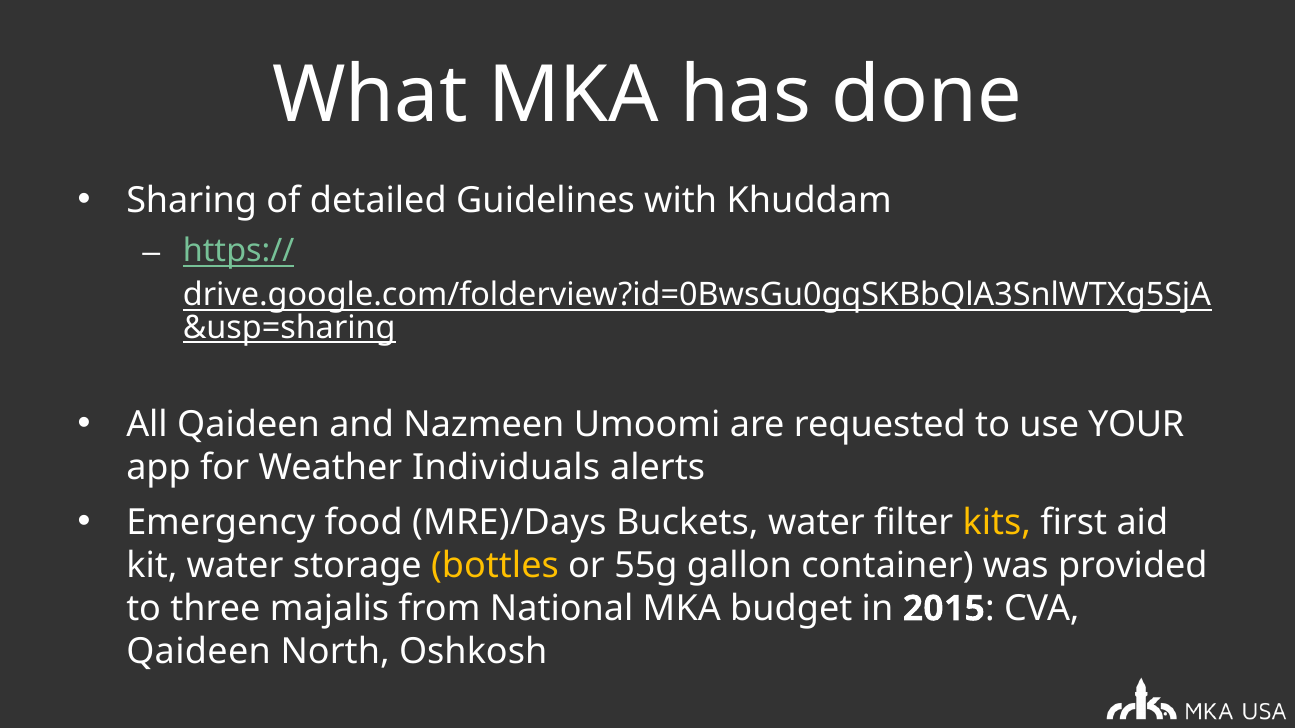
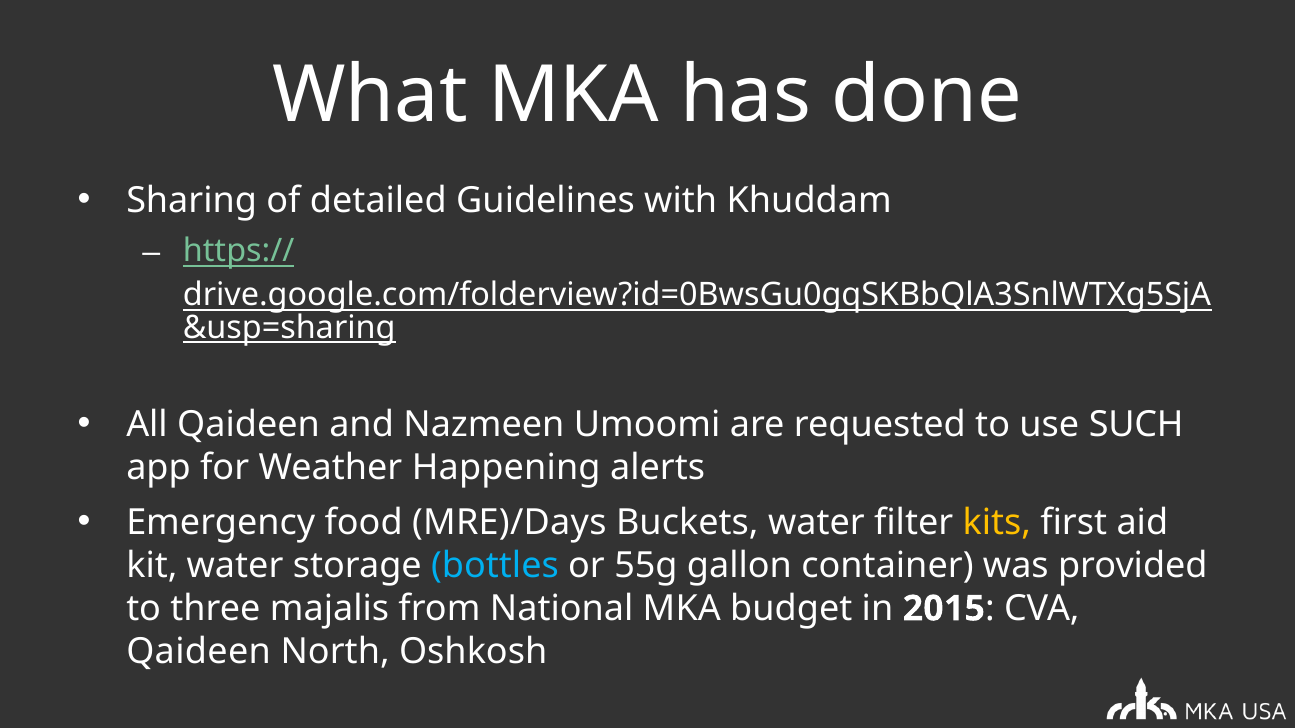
YOUR: YOUR -> SUCH (1136, 425)
Individuals: Individuals -> Happening (506, 468)
bottles colour: yellow -> light blue (495, 566)
